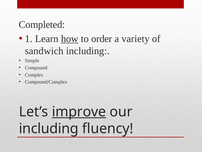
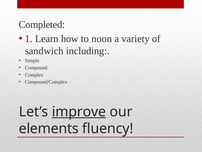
how underline: present -> none (70, 39)
order: order -> noon (102, 39)
including: including -> elements (49, 128)
